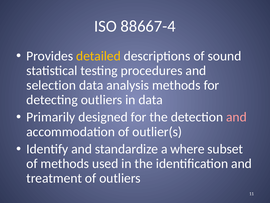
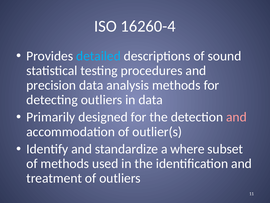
88667-4: 88667-4 -> 16260-4 (148, 26)
detailed colour: yellow -> light blue (98, 56)
selection: selection -> precision (51, 85)
